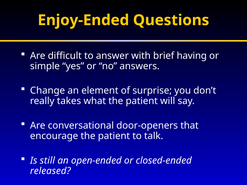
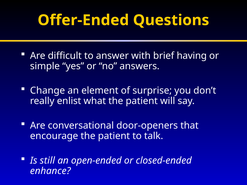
Enjoy-Ended: Enjoy-Ended -> Offer-Ended (83, 20)
takes: takes -> enlist (69, 101)
released: released -> enhance (50, 171)
